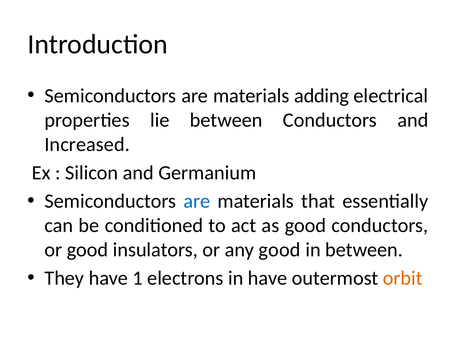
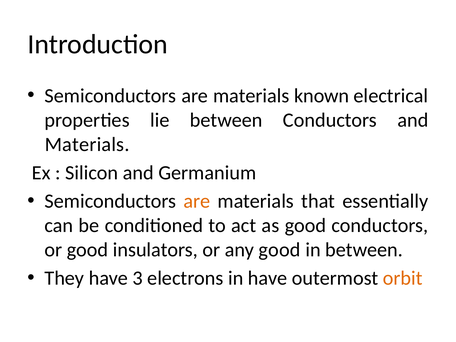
adding: adding -> known (322, 96)
Increased: Increased -> Materials (87, 144)
are colour: blue -> orange (197, 201)
1: 1 -> 3 (138, 278)
